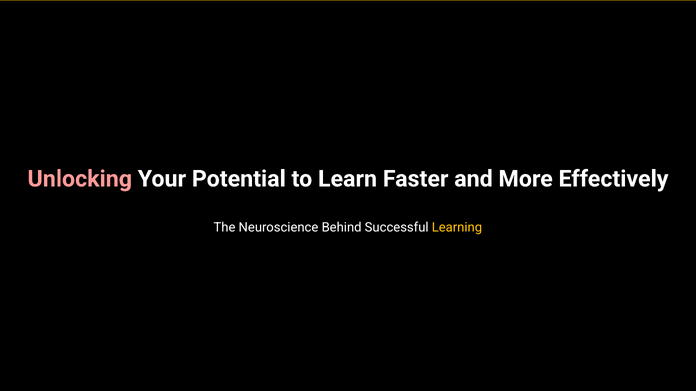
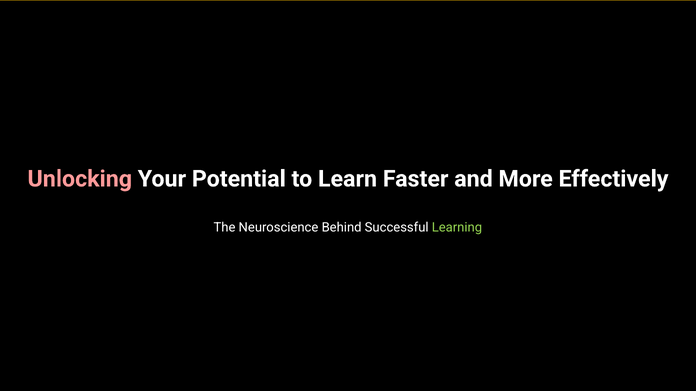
Learning colour: yellow -> light green (457, 228)
